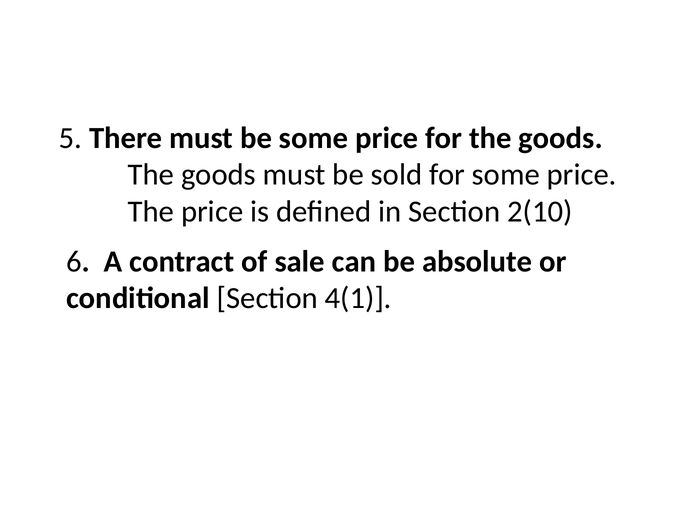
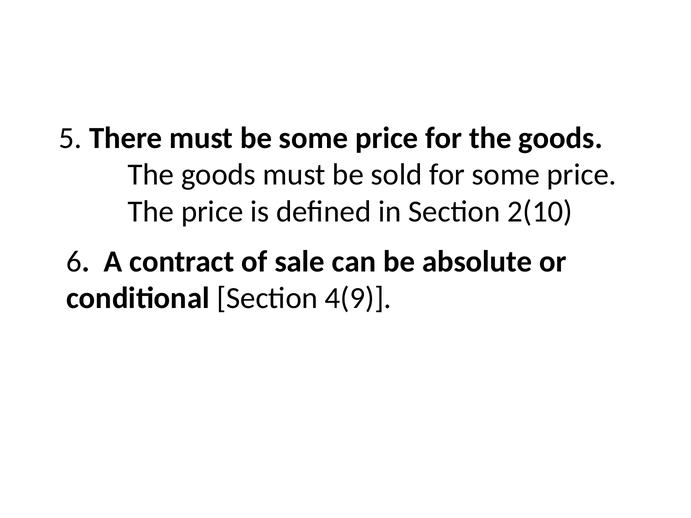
4(1: 4(1 -> 4(9 (358, 298)
